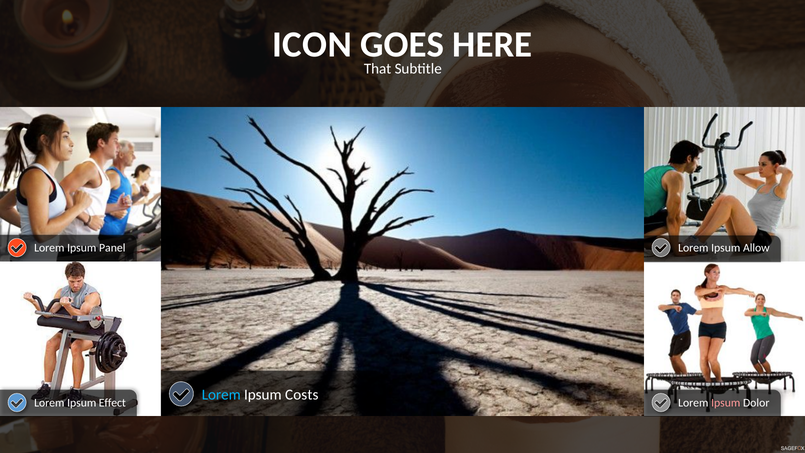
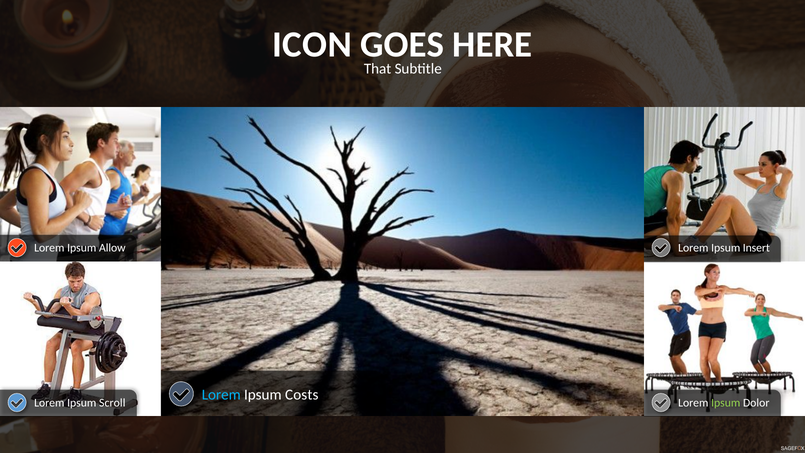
Panel: Panel -> Allow (112, 248)
Allow: Allow -> Insert (756, 248)
Effect: Effect -> Scroll (112, 403)
Ipsum colour: pink -> light green (726, 403)
